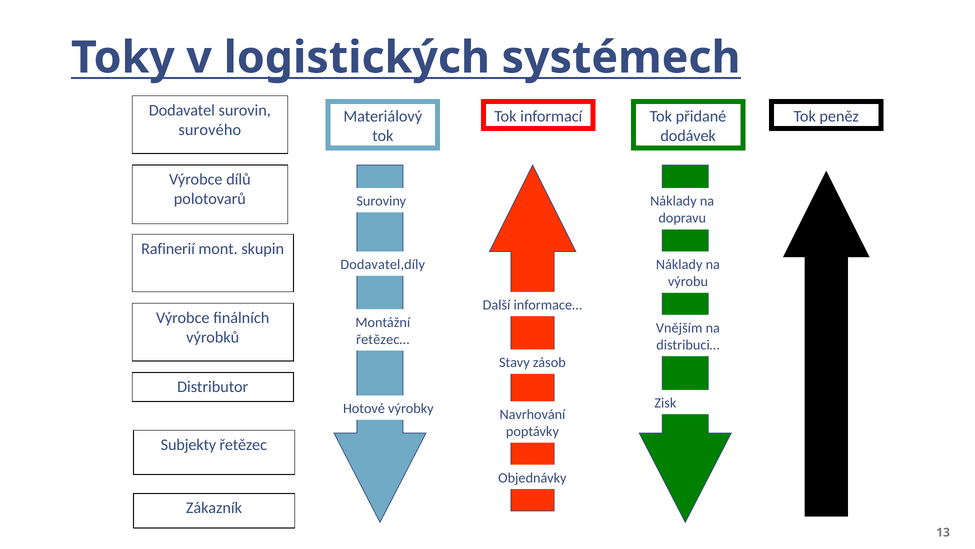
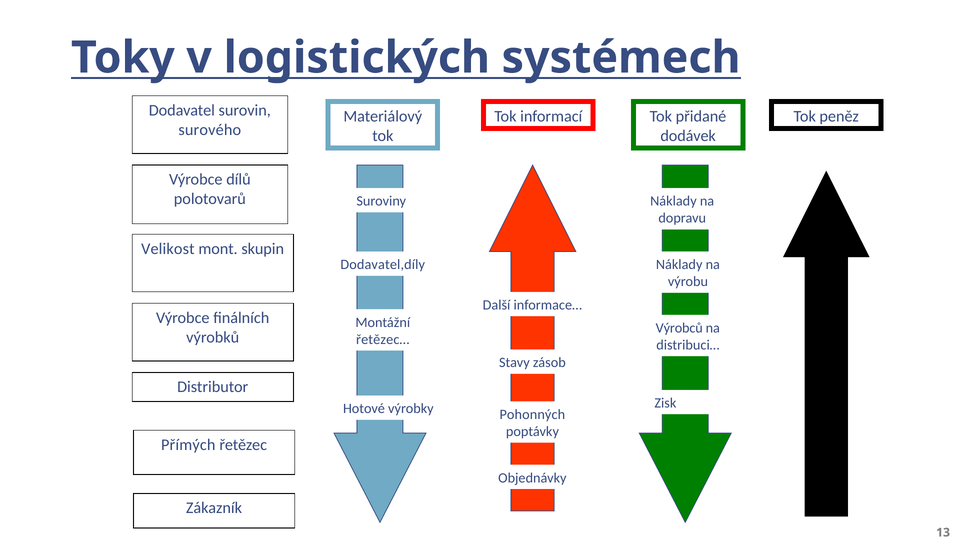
Rafinerií: Rafinerií -> Velikost (168, 248)
Vnějším: Vnějším -> Výrobců (679, 328)
Navrhování: Navrhování -> Pohonných (532, 414)
Subjekty: Subjekty -> Přímých (188, 444)
